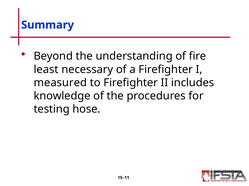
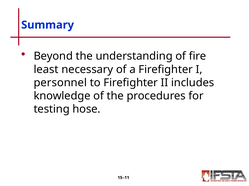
measured: measured -> personnel (60, 83)
